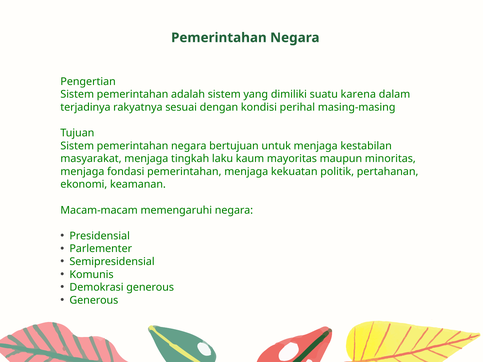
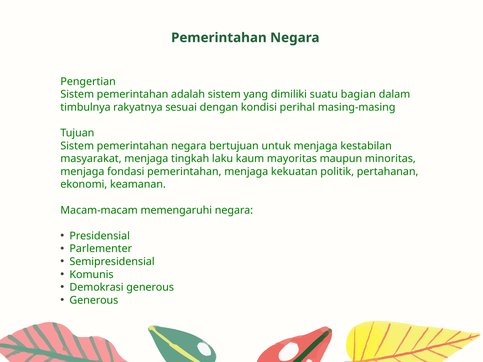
karena: karena -> bagian (358, 94)
terjadinya: terjadinya -> timbulnya (85, 107)
